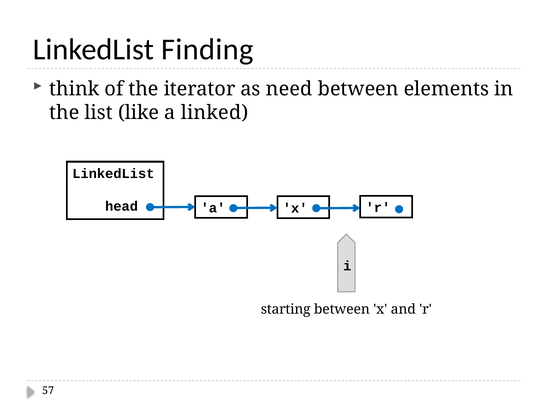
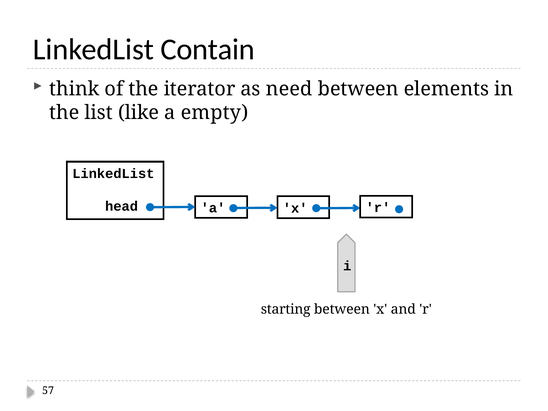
Finding: Finding -> Contain (208, 50)
linked: linked -> empty (215, 113)
